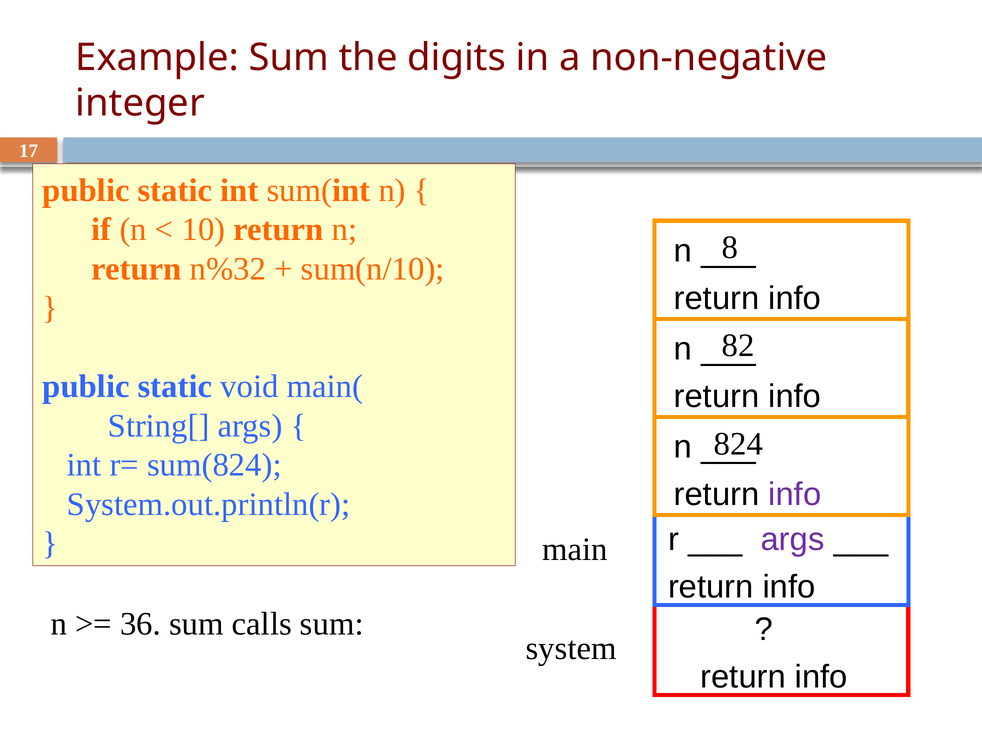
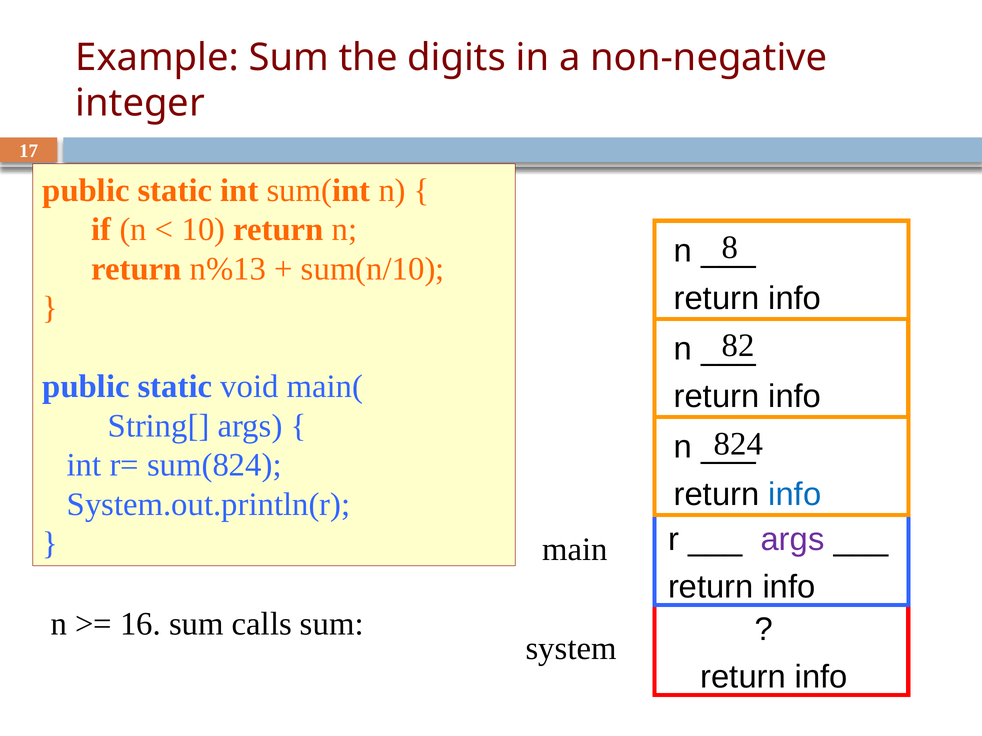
n%32: n%32 -> n%13 (228, 269)
info colour: purple -> blue (795, 495)
36: 36 -> 16 (141, 624)
